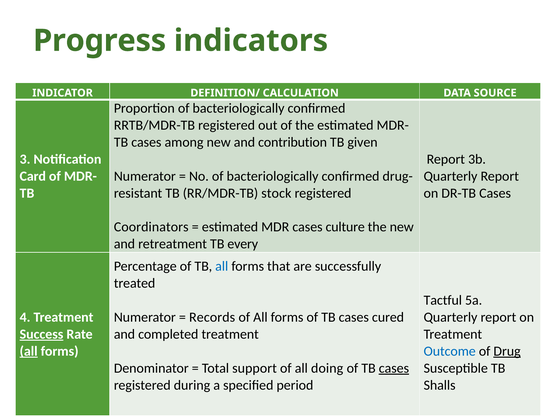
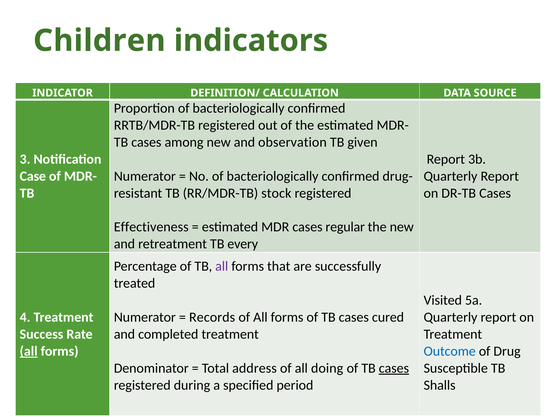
Progress: Progress -> Children (99, 41)
contribution: contribution -> observation (292, 142)
Card: Card -> Case (33, 176)
Coordinators: Coordinators -> Effectiveness (151, 227)
culture: culture -> regular (345, 227)
all colour: blue -> purple (222, 266)
Tactful: Tactful -> Visited (443, 300)
Success underline: present -> none (41, 334)
Drug underline: present -> none (507, 351)
support: support -> address (255, 368)
